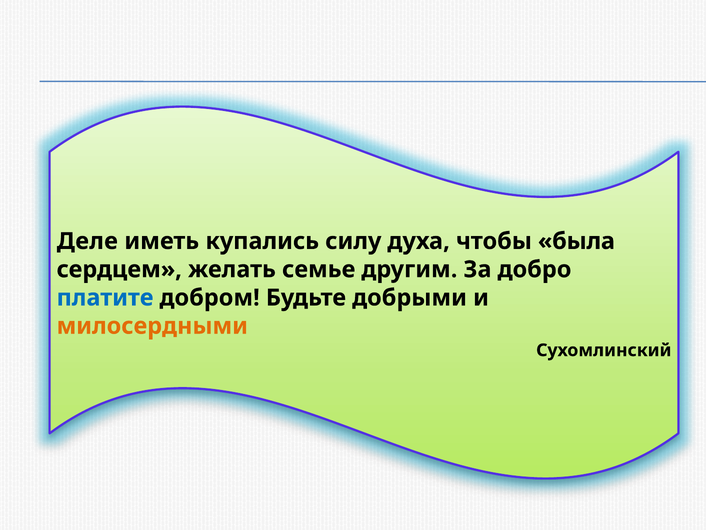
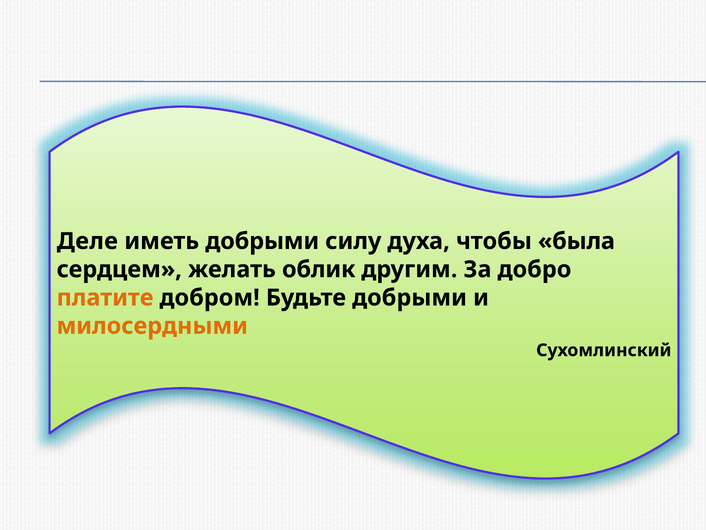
иметь купались: купались -> добрыми (262, 241)
семье: семье -> облик (319, 269)
платите colour: blue -> orange (105, 297)
